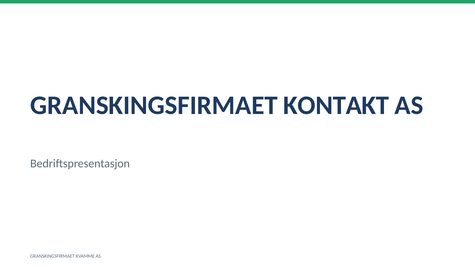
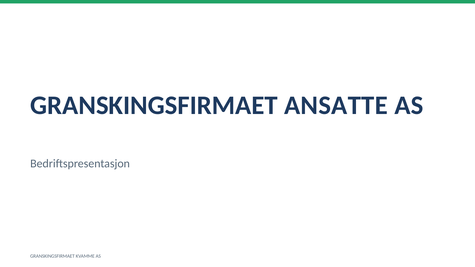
KONTAKT: KONTAKT -> ANSATTE (336, 105)
